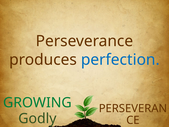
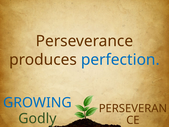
GROWING colour: green -> blue (37, 103)
